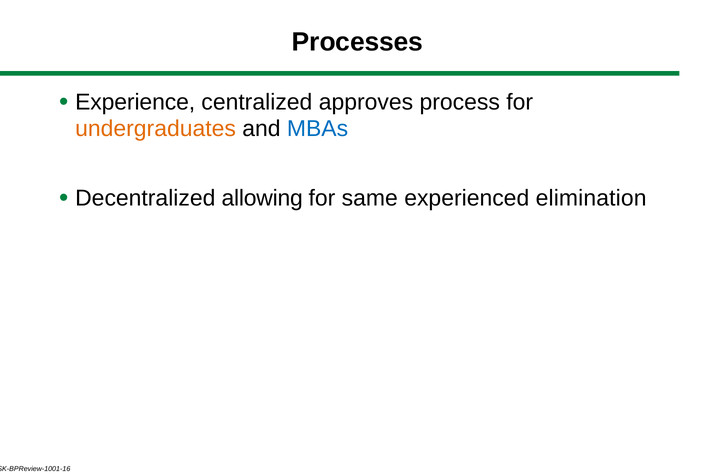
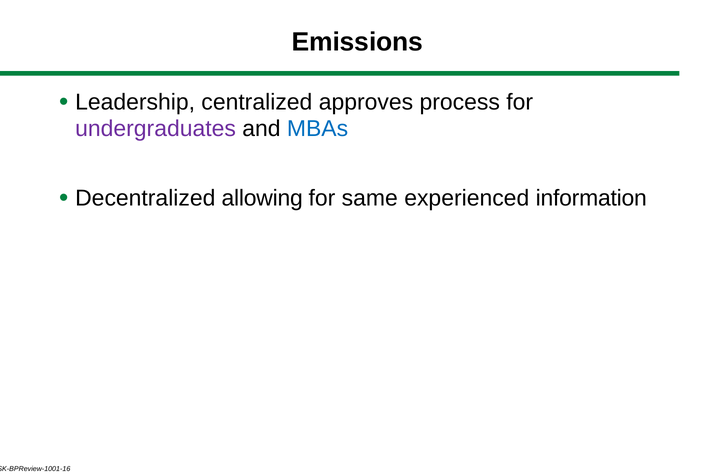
Processes: Processes -> Emissions (357, 42)
Experience: Experience -> Leadership (135, 102)
undergraduates colour: orange -> purple (156, 129)
elimination: elimination -> information (591, 198)
